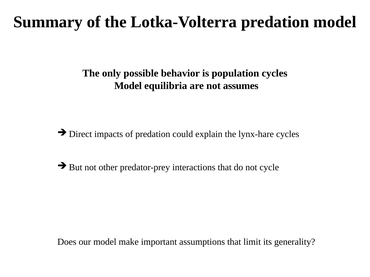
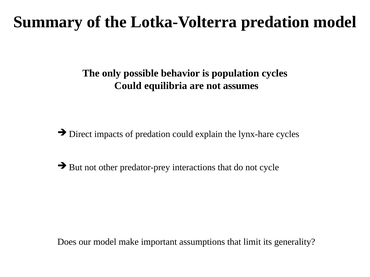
Model: Model -> Could (128, 86)
